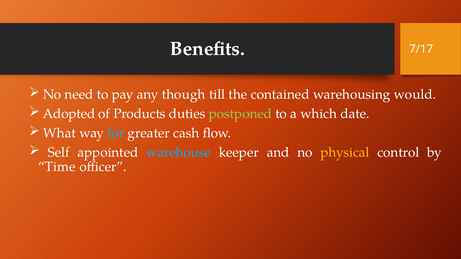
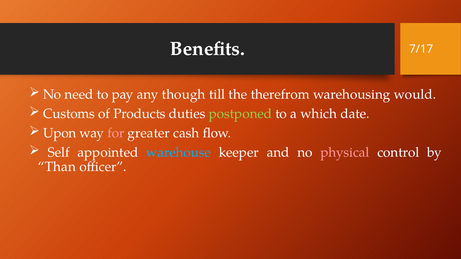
contained: contained -> therefrom (280, 95)
Adopted: Adopted -> Customs (69, 114)
What: What -> Upon (60, 133)
for colour: light blue -> pink (116, 133)
physical colour: yellow -> pink (345, 153)
Time: Time -> Than (57, 167)
